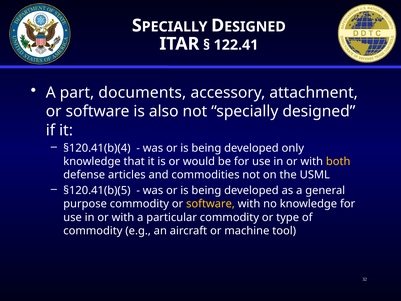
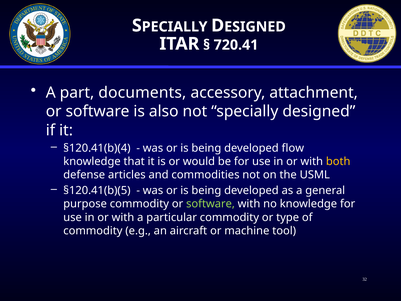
122.41: 122.41 -> 720.41 (236, 45)
only: only -> flow (293, 148)
software colour: yellow -> light green (210, 204)
